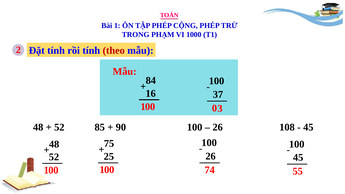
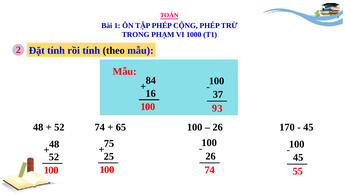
theo colour: red -> black (114, 50)
1 0: 0 -> 9 (214, 108)
52 85: 85 -> 74 (100, 127)
90: 90 -> 65 (121, 127)
108: 108 -> 170 (287, 127)
